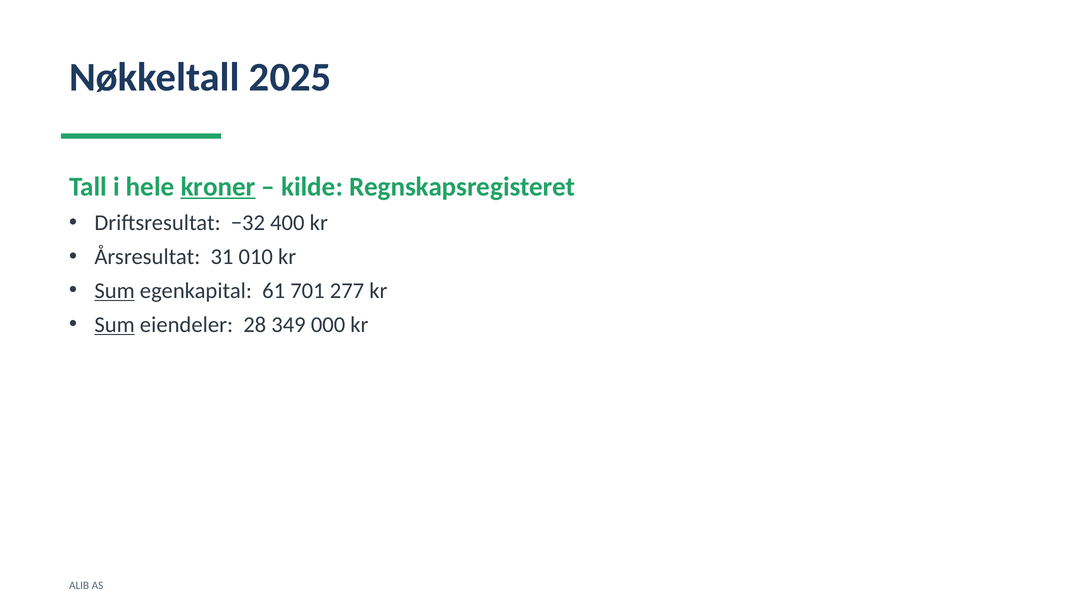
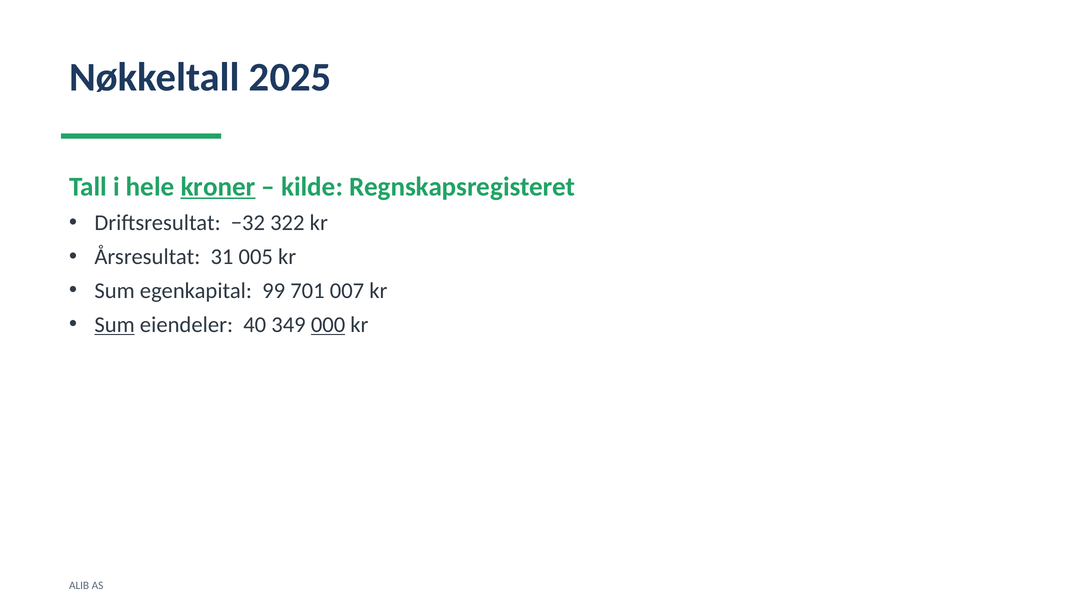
400: 400 -> 322 (287, 223)
010: 010 -> 005 (256, 257)
Sum underline: present -> none (115, 291)
61: 61 -> 99 (274, 291)
277: 277 -> 007 (347, 291)
28: 28 -> 40 (255, 325)
000 underline: none -> present (328, 325)
